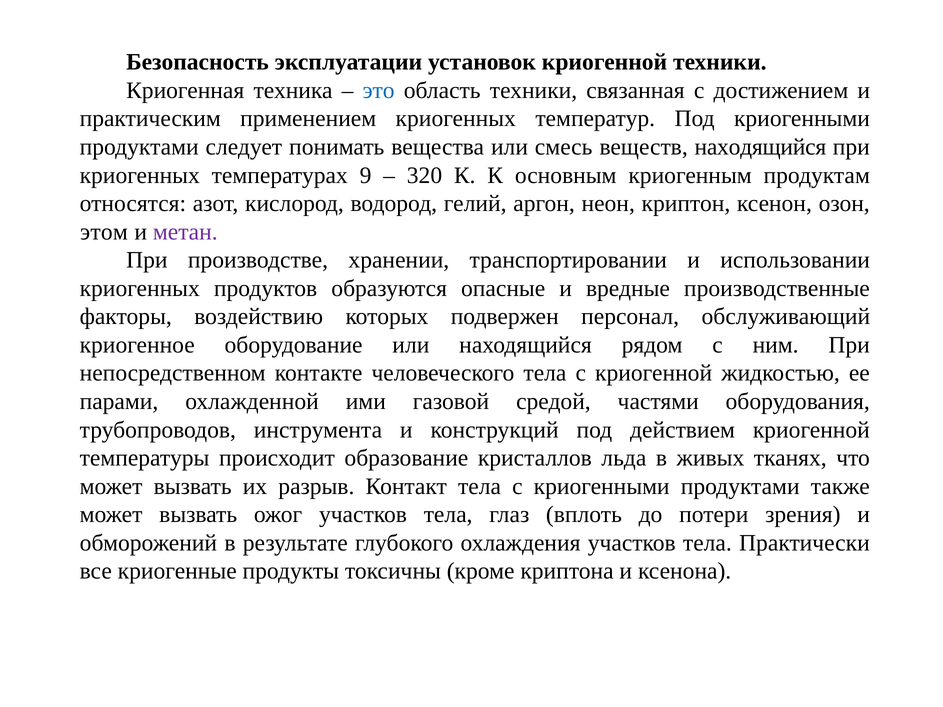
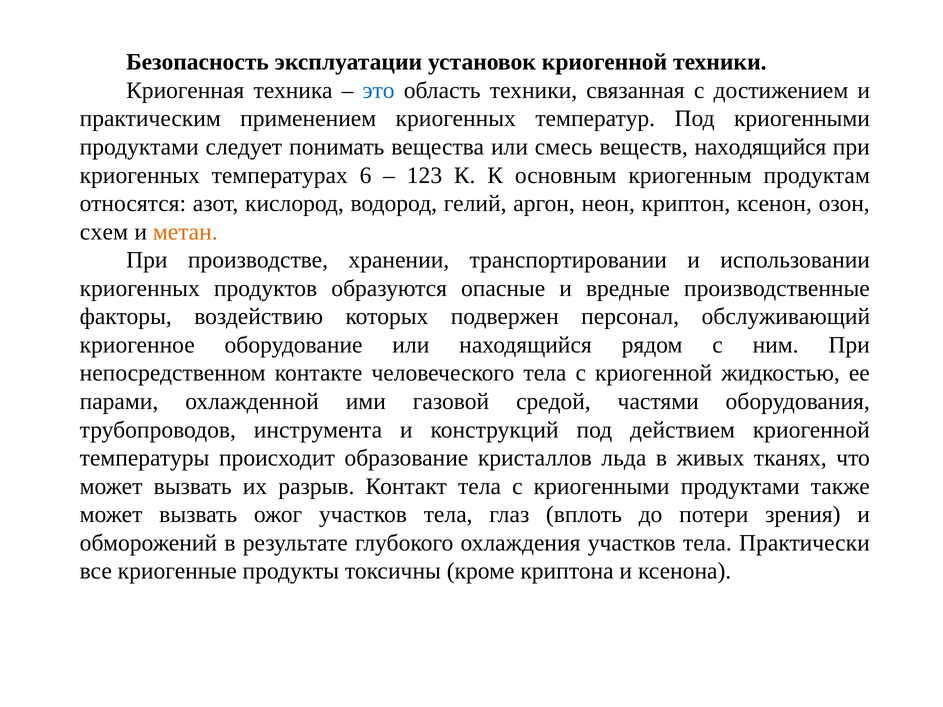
9: 9 -> 6 (366, 175)
320: 320 -> 123 (424, 175)
этом: этом -> схем (104, 232)
метан colour: purple -> orange (185, 232)
